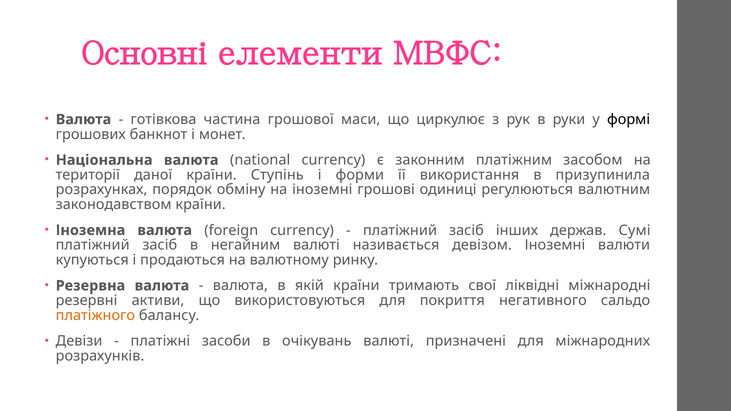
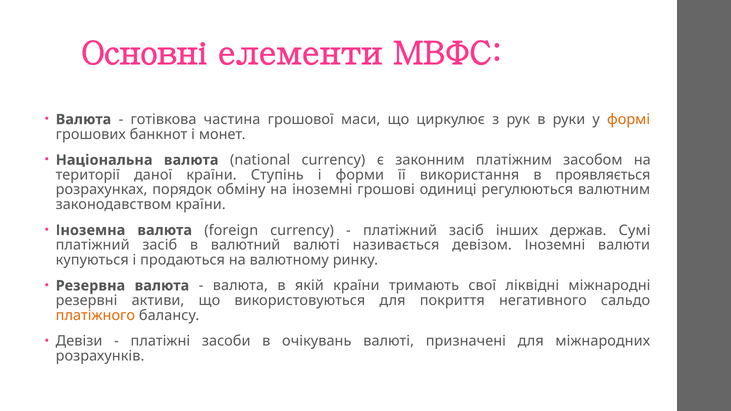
формі colour: black -> orange (629, 119)
призупинила: призупинила -> проявляється (603, 175)
негайним: негайним -> валютний (246, 245)
